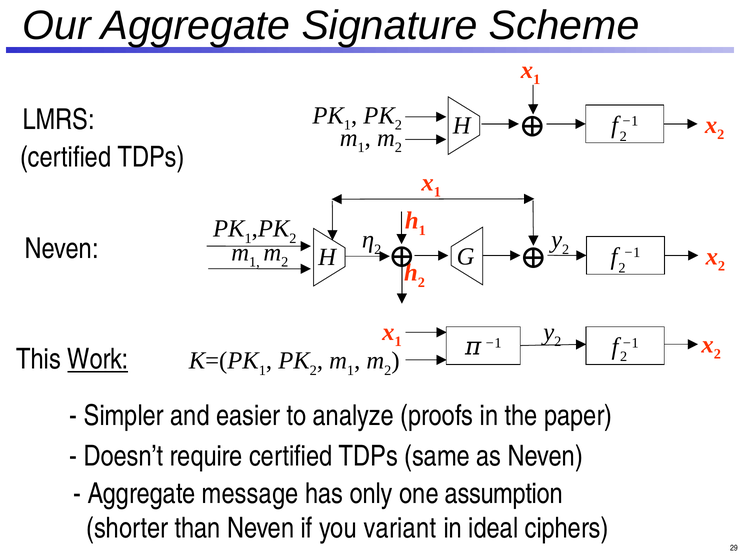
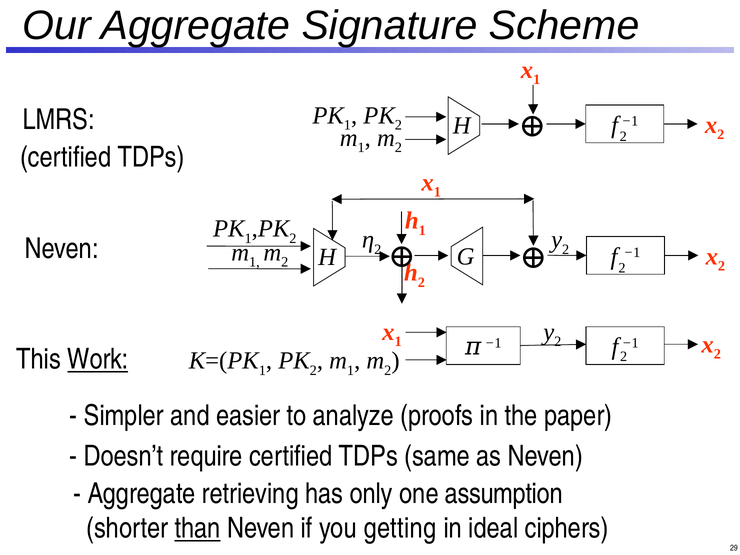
message: message -> retrieving (250, 494)
than underline: none -> present (197, 528)
variant: variant -> getting (400, 528)
